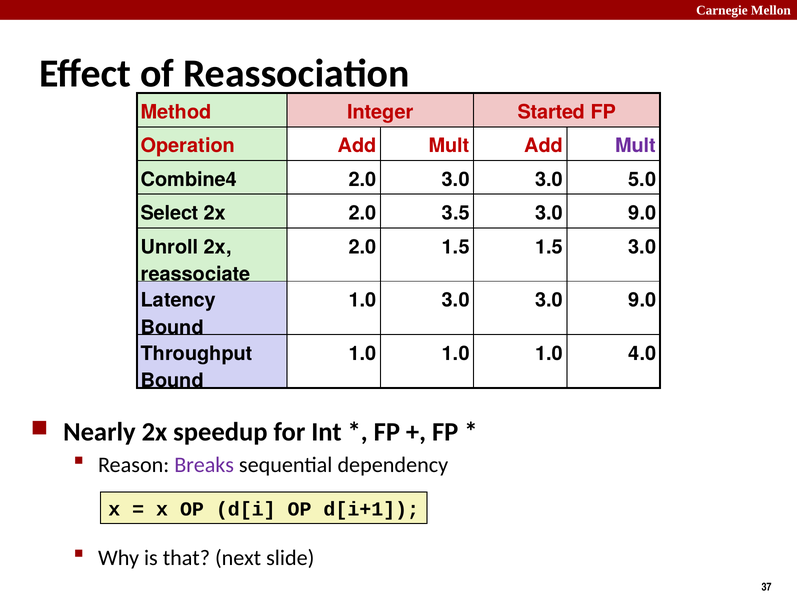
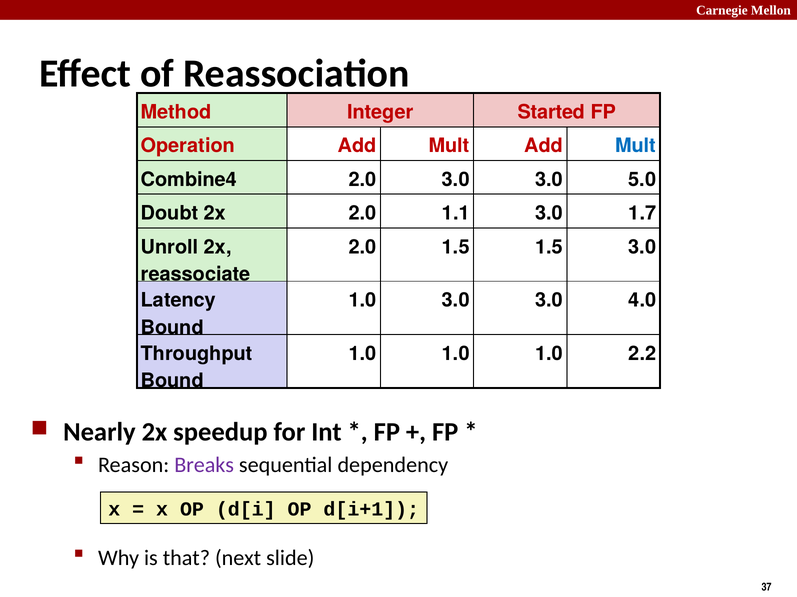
Mult colour: purple -> blue (636, 146)
Select: Select -> Doubt (170, 214)
3.5: 3.5 -> 1.1 (456, 214)
9.0: 9.0 -> 1.7 (642, 214)
3.0 3.0 9.0: 9.0 -> 4.0 (642, 301)
4.0: 4.0 -> 2.2 (642, 354)
